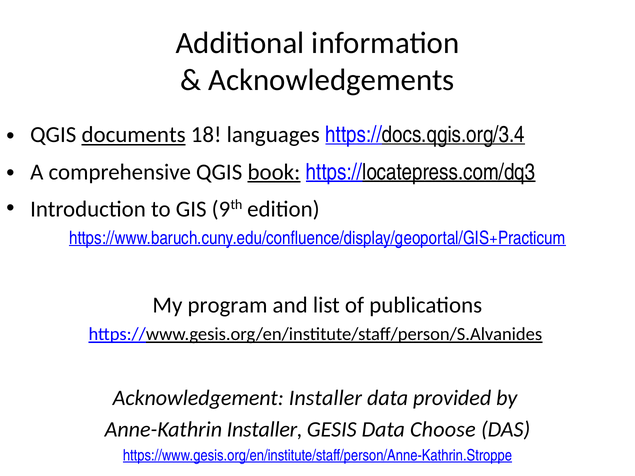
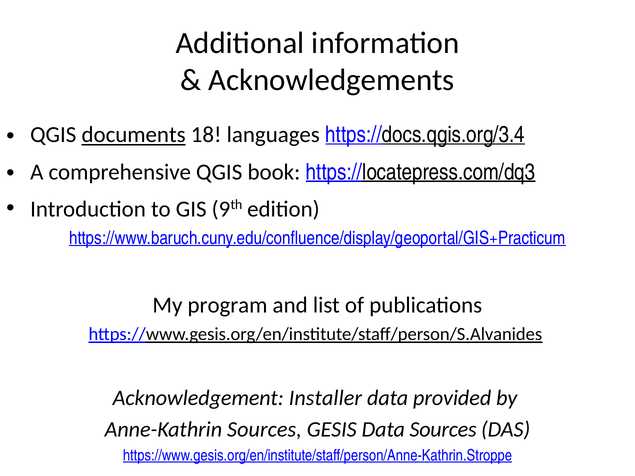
book underline: present -> none (274, 172)
Anne-Kathrin Installer: Installer -> Sources (264, 430)
Data Choose: Choose -> Sources (443, 430)
